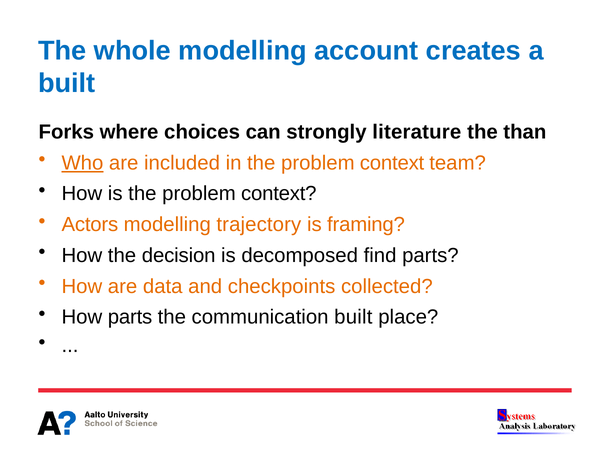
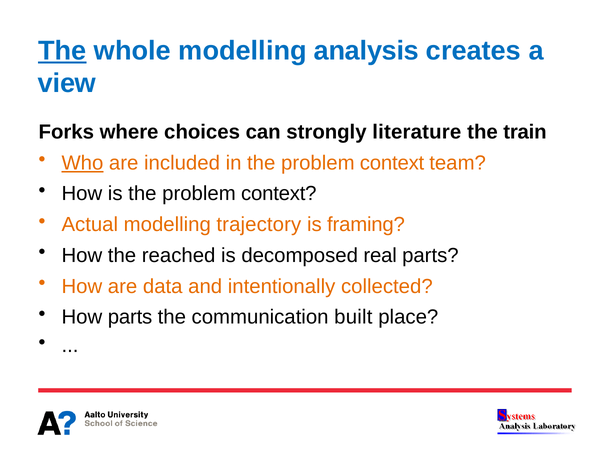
The underline: none -> present (62, 51)
account: account -> analysis (366, 51)
built: built -> view (67, 83)
than: than -> train (525, 132)
Actors: Actors -> Actual (90, 225)
decision: decision -> reached (179, 256)
find: find -> real (380, 256)
checkpoints: checkpoints -> intentionally (282, 287)
